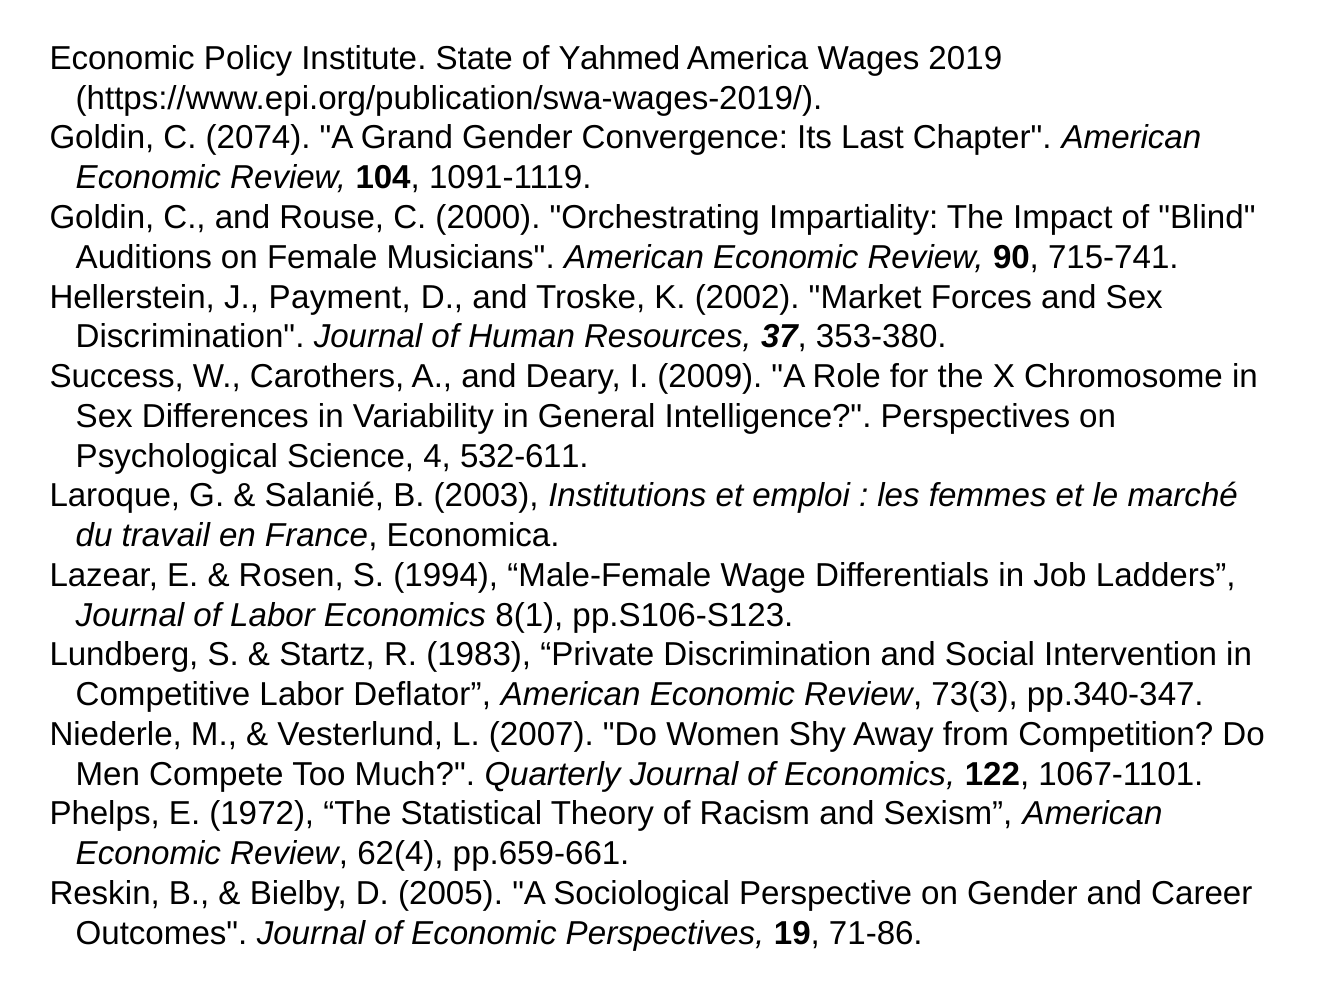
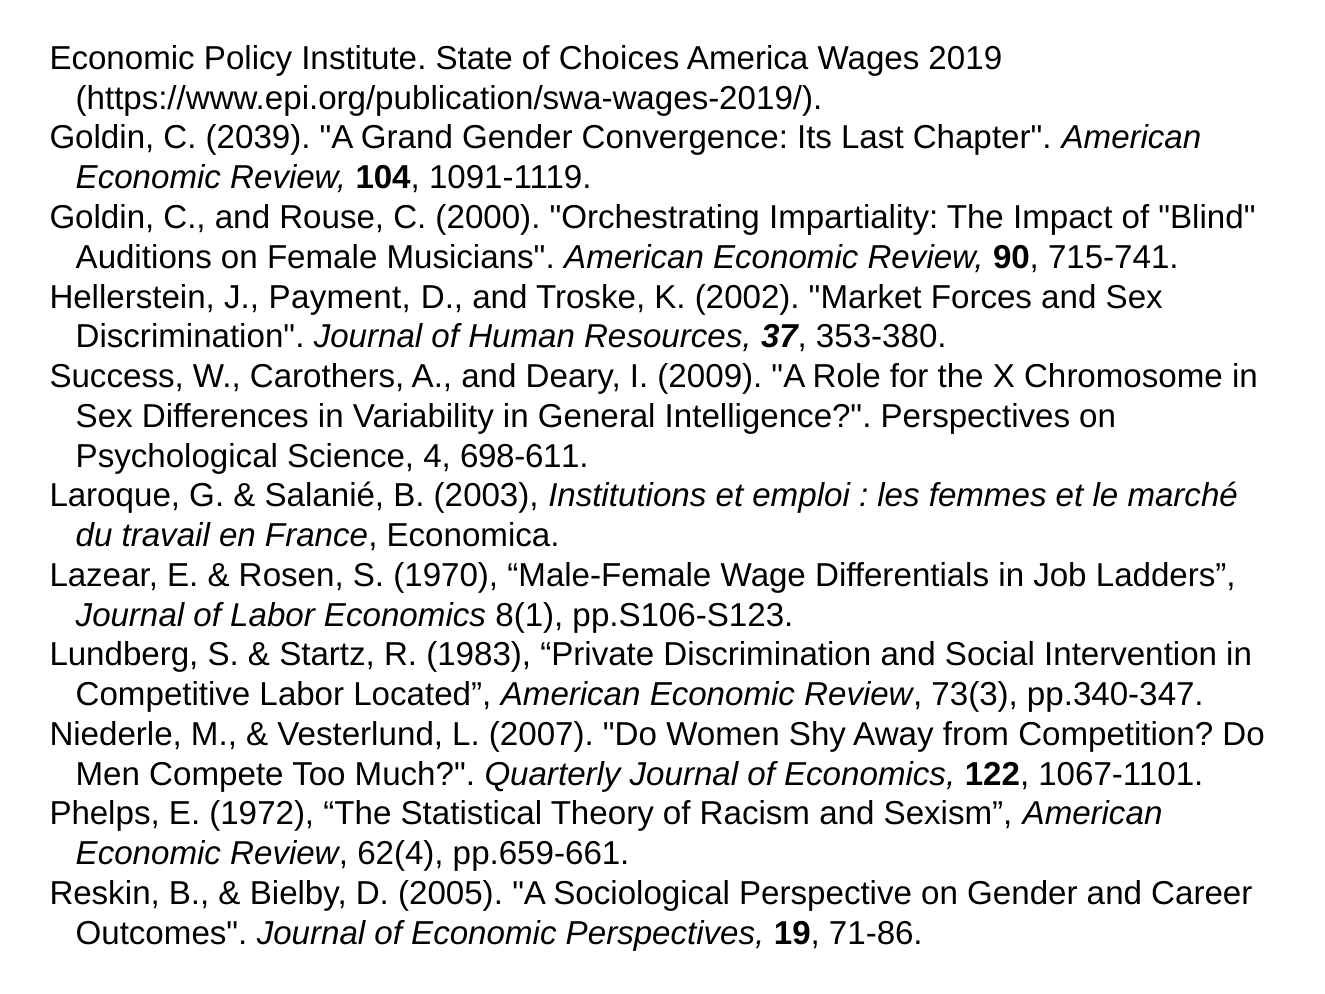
Yahmed: Yahmed -> Choices (619, 59)
2074: 2074 -> 2039 (258, 138)
532-611: 532-611 -> 698-611 (524, 456)
1994: 1994 -> 1970 (446, 575)
Deflator: Deflator -> Located (422, 695)
